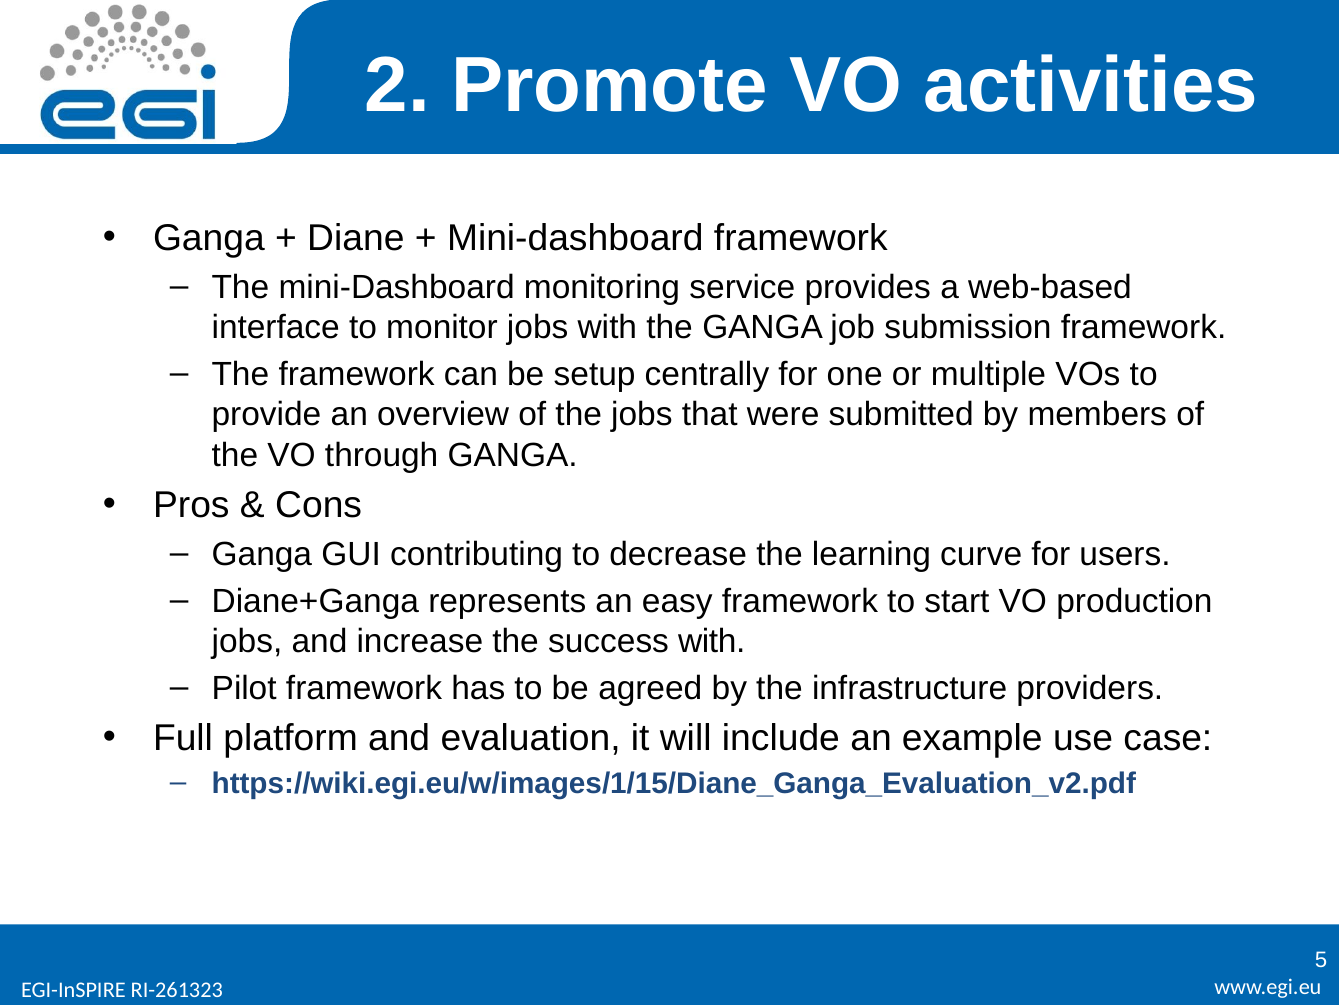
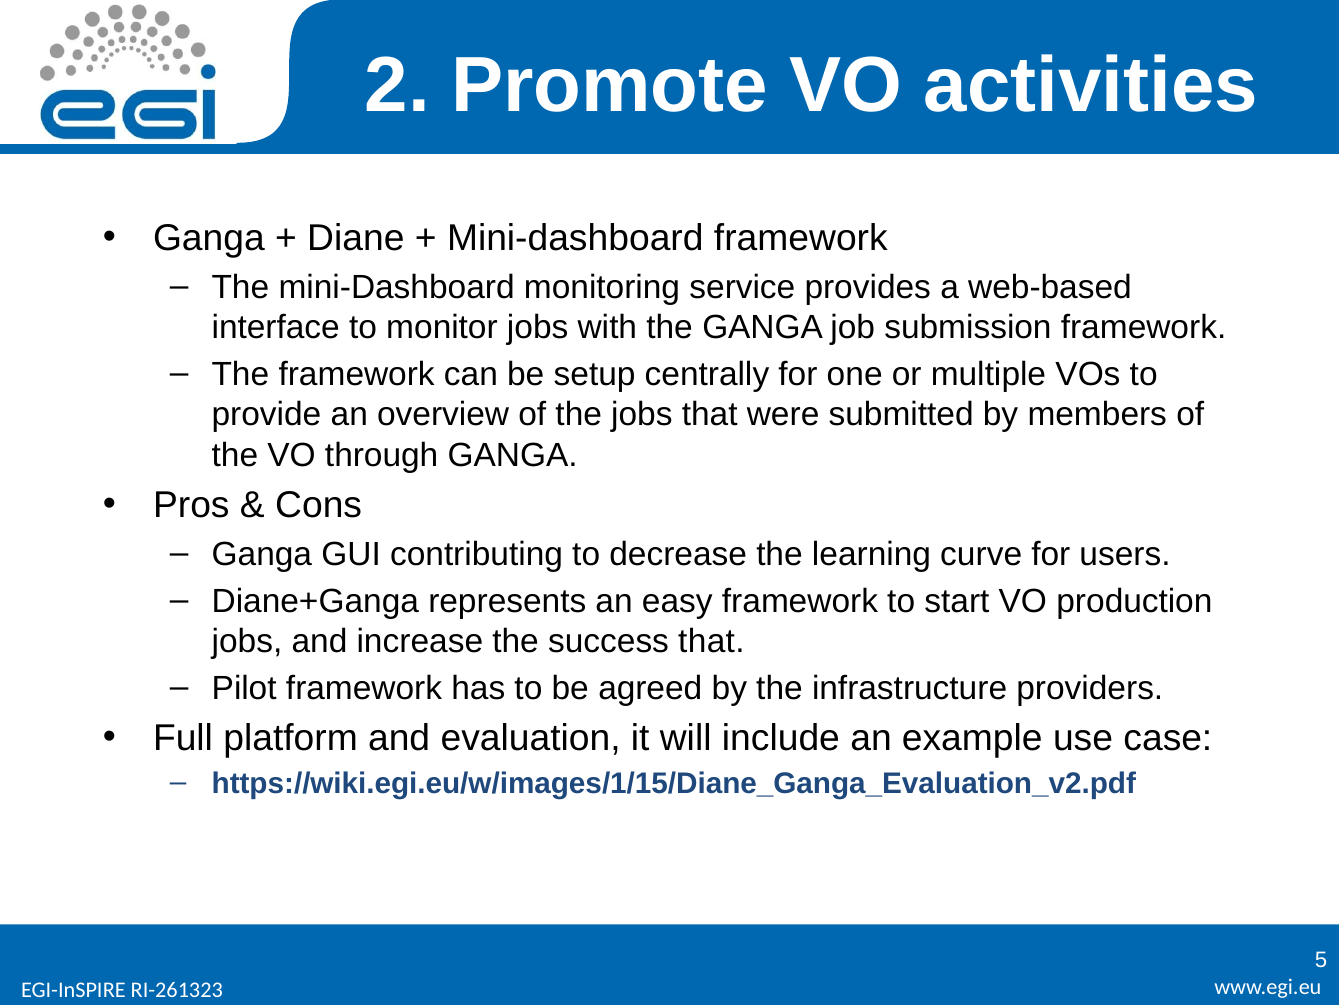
success with: with -> that (711, 641)
